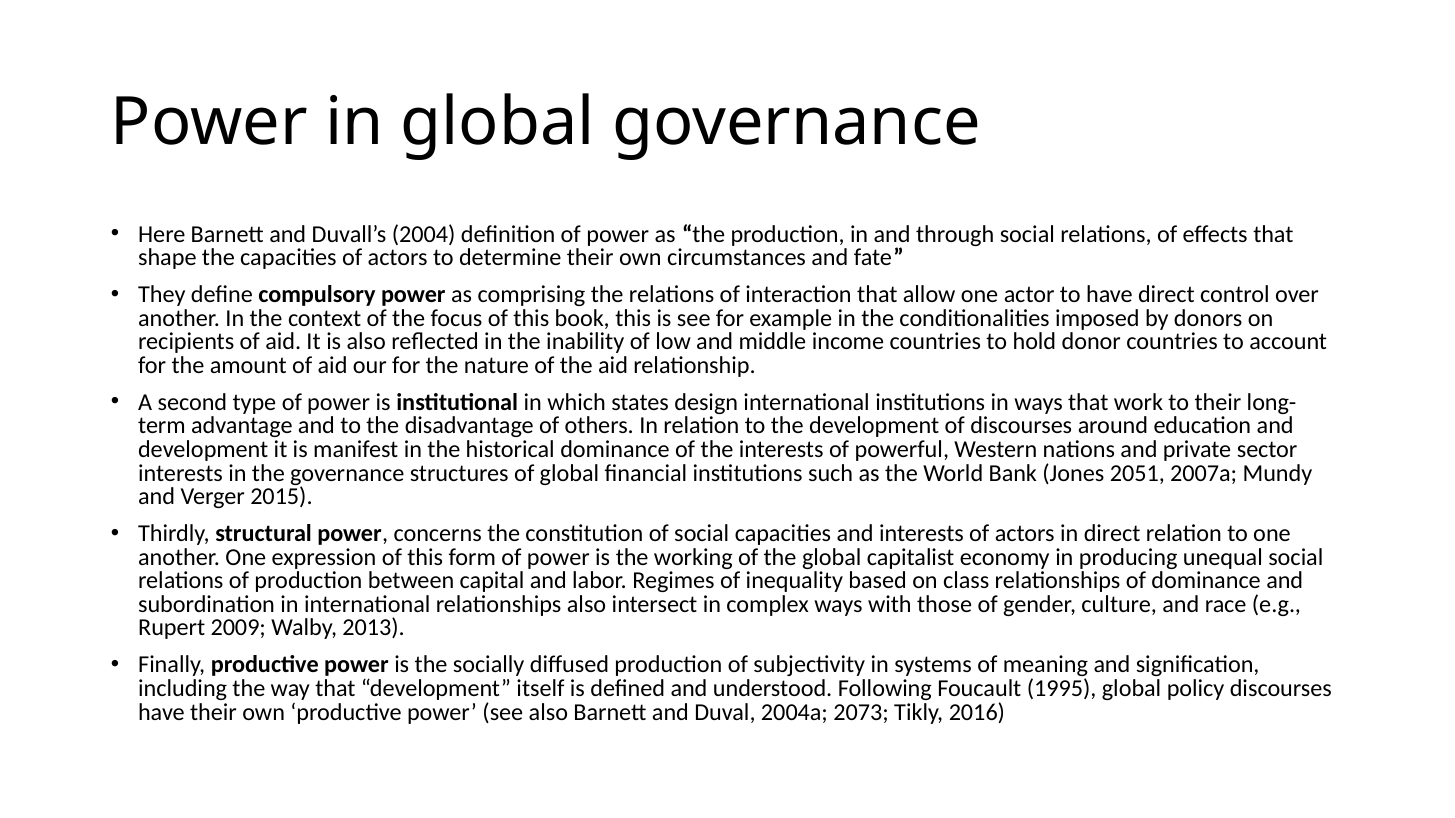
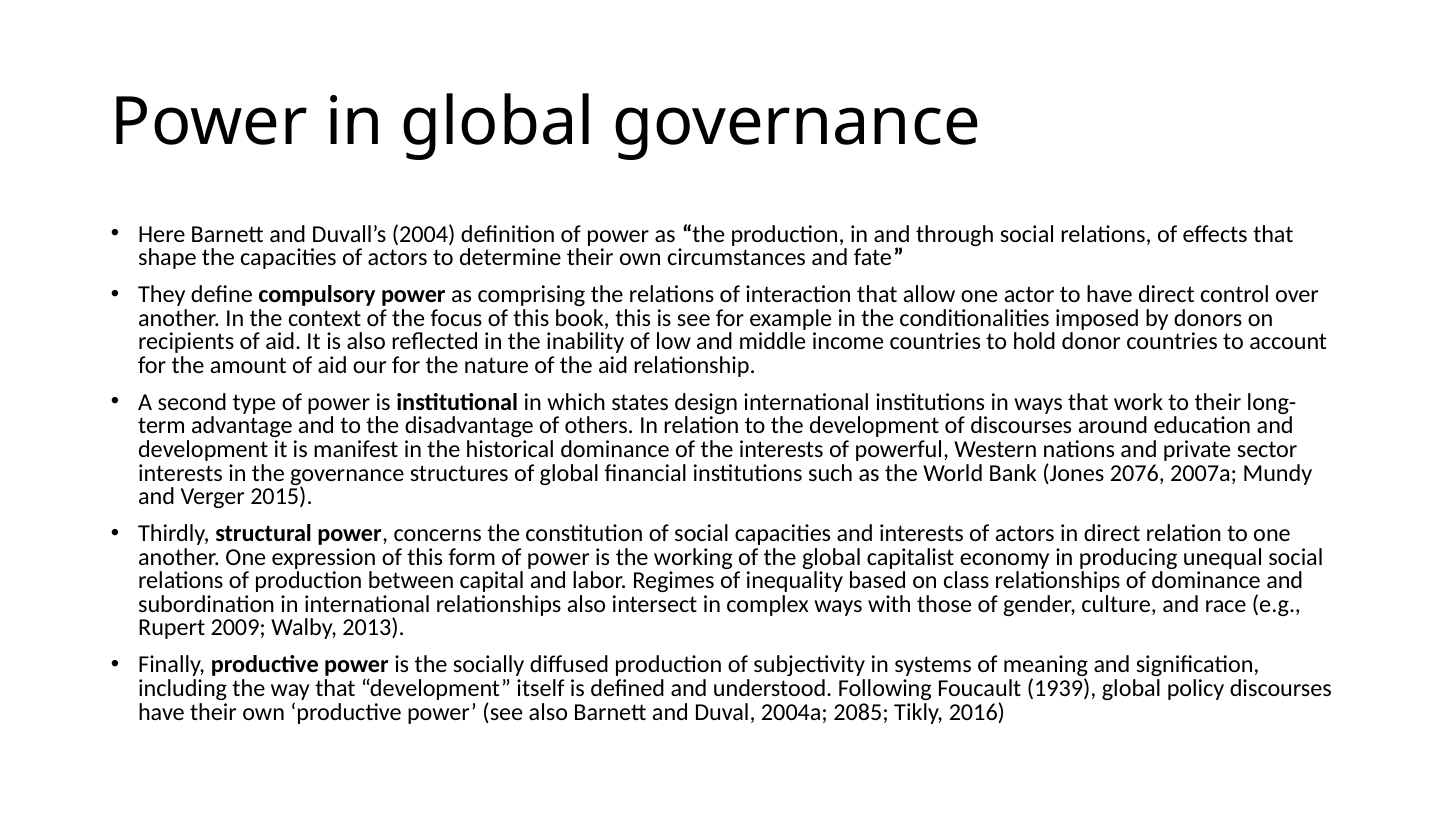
2051: 2051 -> 2076 (1137, 473)
1995: 1995 -> 1939 (1062, 689)
2073: 2073 -> 2085 (861, 712)
